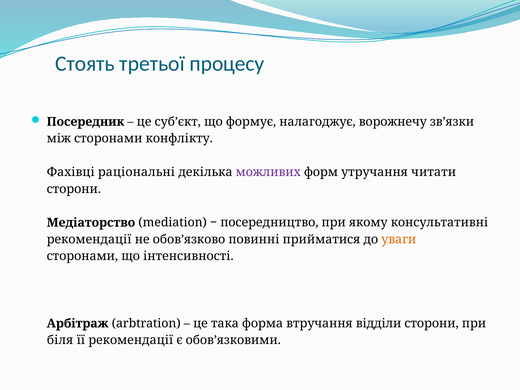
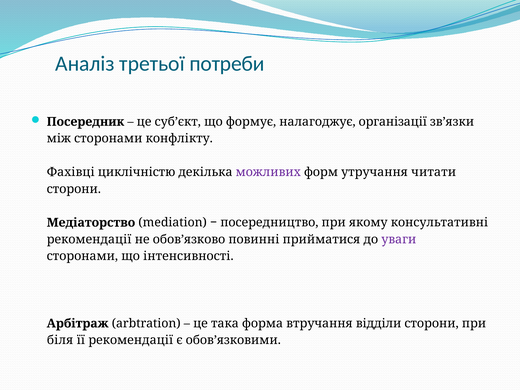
Стоять: Стоять -> Аналіз (85, 64)
процесу: процесу -> потреби (227, 64)
ворожнечу: ворожнечу -> організації (393, 122)
раціональні: раціональні -> циклічністю (137, 172)
уваги colour: orange -> purple (399, 239)
